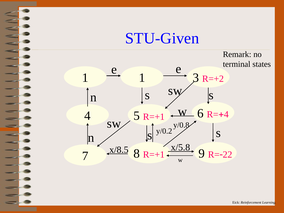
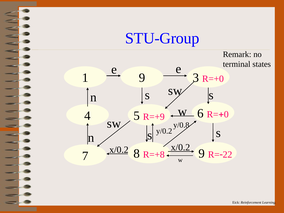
STU-Given: STU-Given -> STU-Group (162, 38)
1 1: 1 -> 9 (142, 78)
R=+2: R=+2 -> R=+0 (213, 79)
4: 4 -> 0 (226, 114)
5 R=+1: R=+1 -> R=+9 (154, 117)
x/5.8: x/5.8 -> x/0.2 (180, 147)
x/8.5: x/8.5 -> x/0.2 (119, 150)
8 R=+1: R=+1 -> R=+8 (154, 155)
